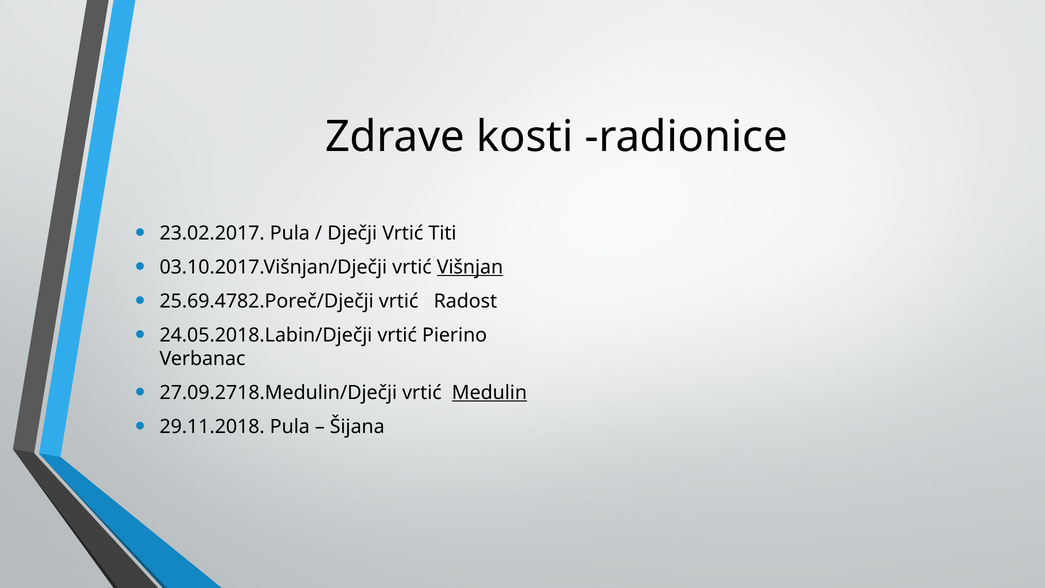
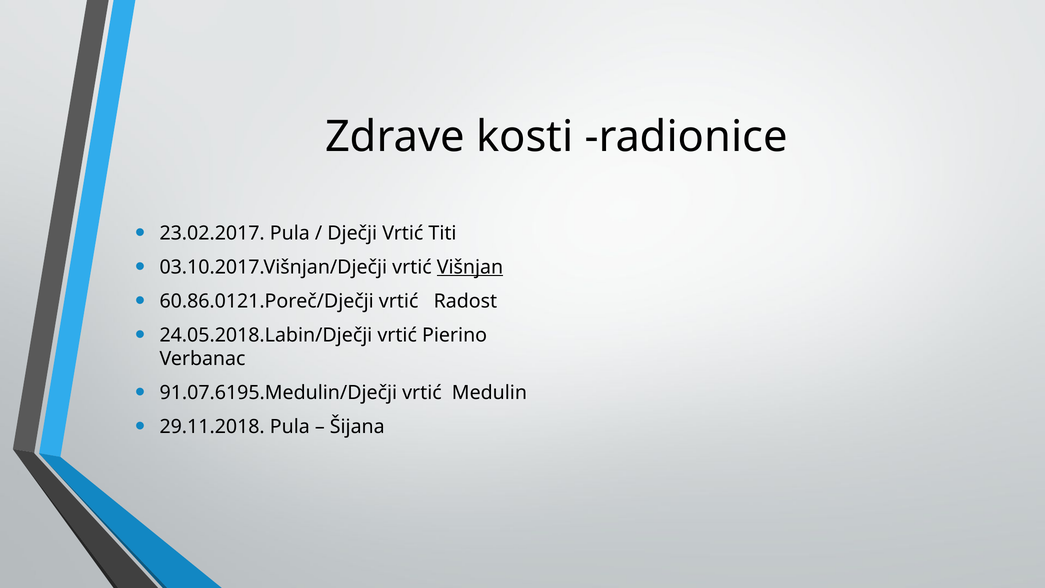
25.69.4782.Poreč/Dječji: 25.69.4782.Poreč/Dječji -> 60.86.0121.Poreč/Dječji (267, 301)
27.09.2718.Medulin/Dječji: 27.09.2718.Medulin/Dječji -> 91.07.6195.Medulin/Dječji (278, 393)
Medulin underline: present -> none (489, 393)
